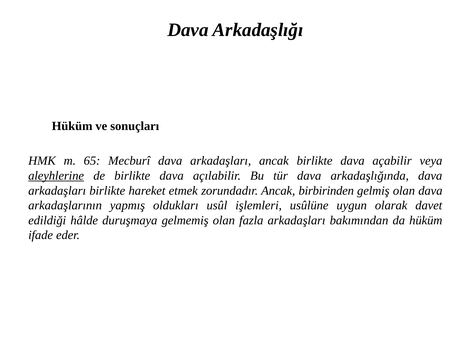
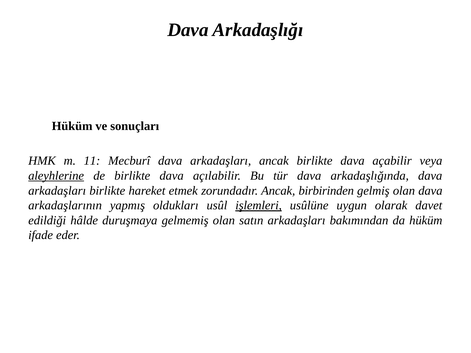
65: 65 -> 11 (92, 161)
işlemleri underline: none -> present (259, 206)
fazla: fazla -> satın (251, 220)
